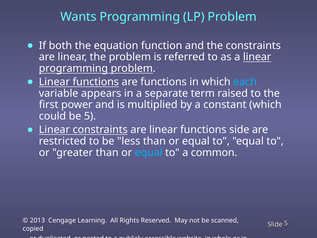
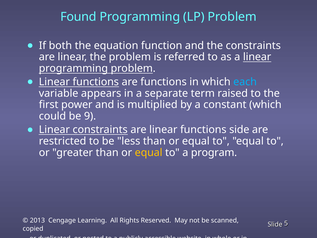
Wants: Wants -> Found (78, 17)
be 5: 5 -> 9 (90, 116)
equal colour: light blue -> yellow (149, 152)
common: common -> program (214, 152)
